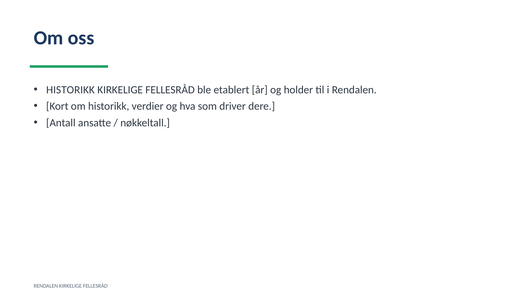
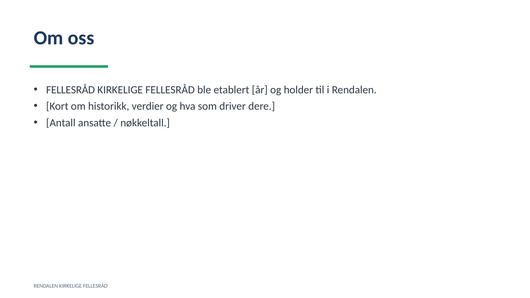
HISTORIKK: HISTORIKK -> FELLESRÅD (71, 90)
